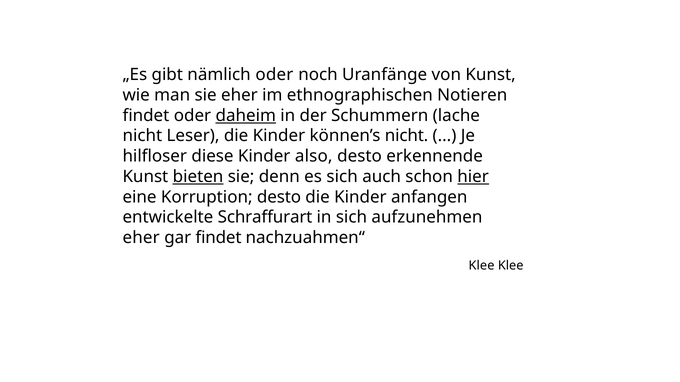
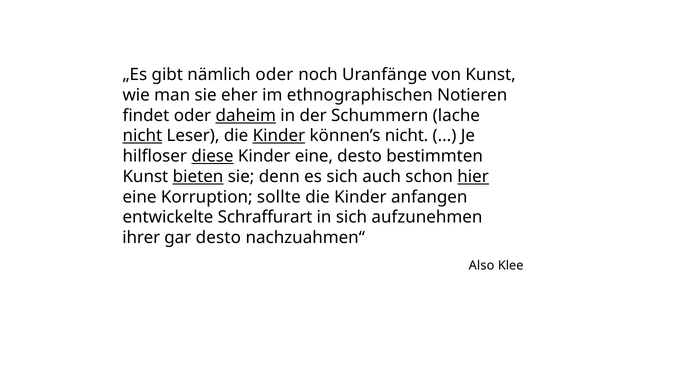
nicht underline: none -> present (142, 136)
Kinder underline: none -> present (279, 136)
diese underline: none -> present (213, 156)
Kinder also: also -> eine (314, 156)
erkennende: erkennende -> bestimmten (435, 156)
Korruption desto: desto -> sollte (279, 197)
eher: eher -> ihrer (141, 238)
gar findet: findet -> desto (218, 238)
Klee: Klee -> Also (482, 266)
